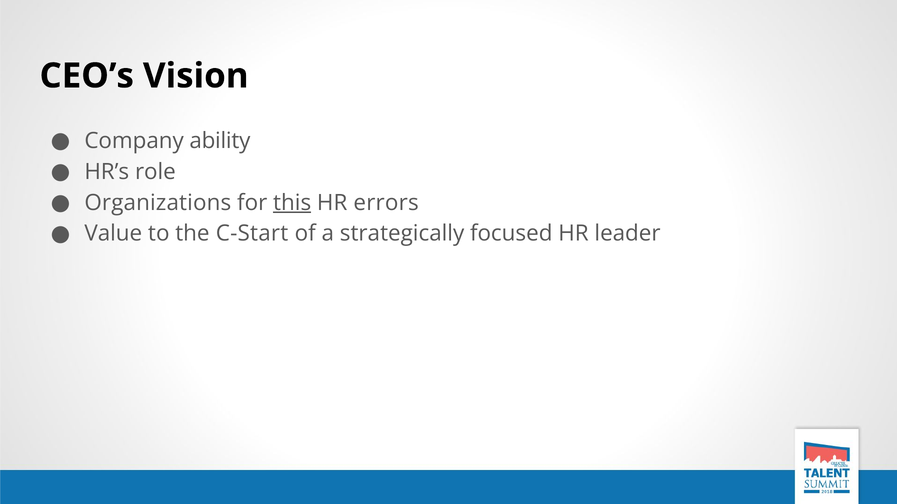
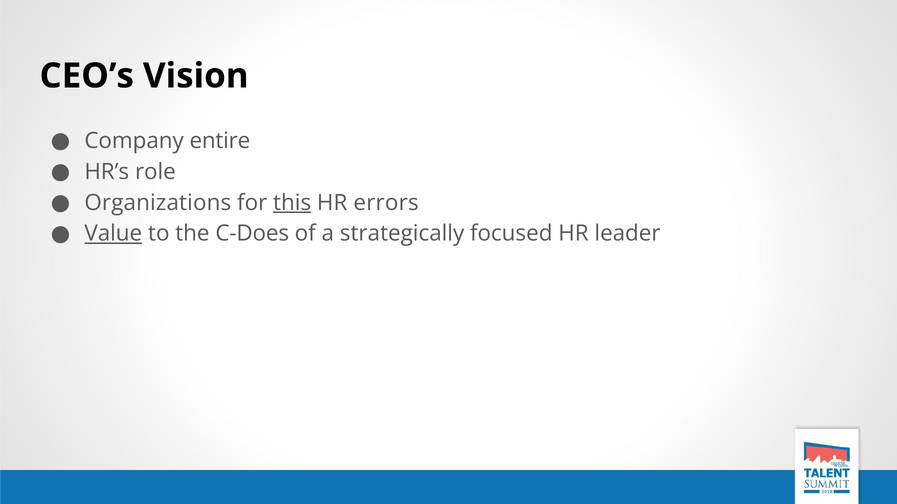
ability: ability -> entire (220, 141)
Value underline: none -> present (113, 234)
C-Start: C-Start -> C-Does (252, 234)
